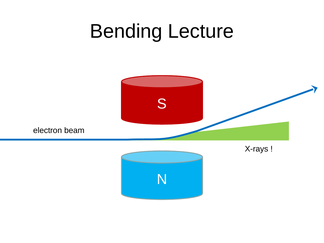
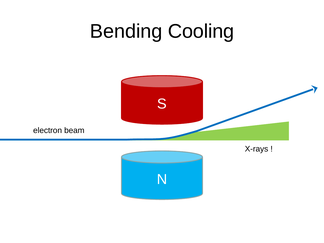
Lecture: Lecture -> Cooling (201, 31)
